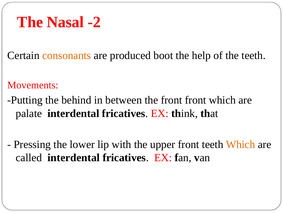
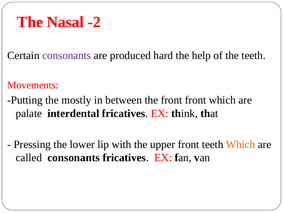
consonants colour: orange -> purple (67, 55)
boot: boot -> hard (163, 55)
behind: behind -> mostly (76, 100)
called interdental: interdental -> consonants (74, 157)
